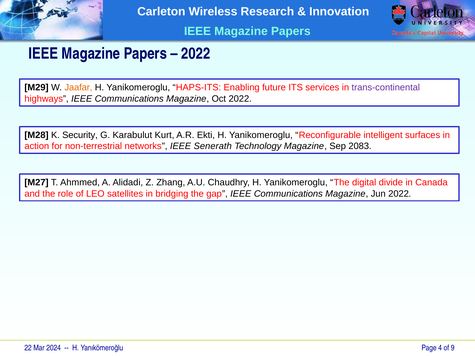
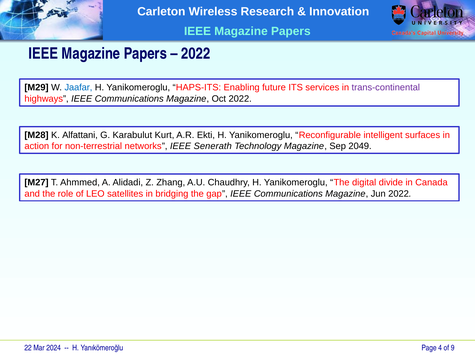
Jaafar colour: orange -> blue (78, 88)
Security: Security -> Alfattani (80, 135)
2083: 2083 -> 2049 (360, 146)
